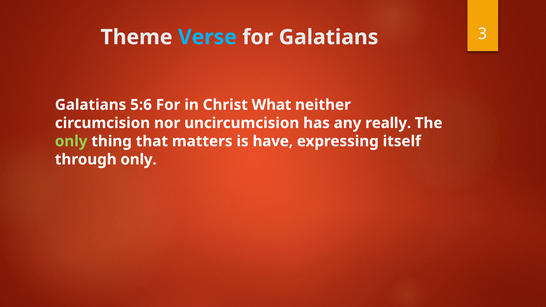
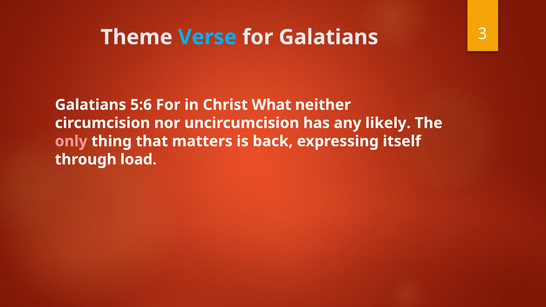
really: really -> likely (388, 123)
only colour: light green -> pink (71, 141)
have: have -> back (273, 141)
through only: only -> load (139, 160)
